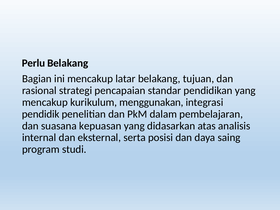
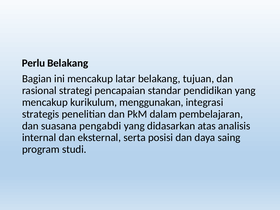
pendidik: pendidik -> strategis (41, 114)
kepuasan: kepuasan -> pengabdi (100, 126)
